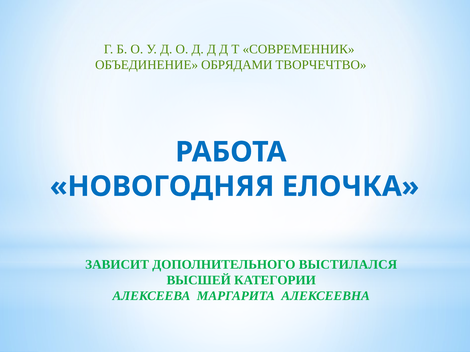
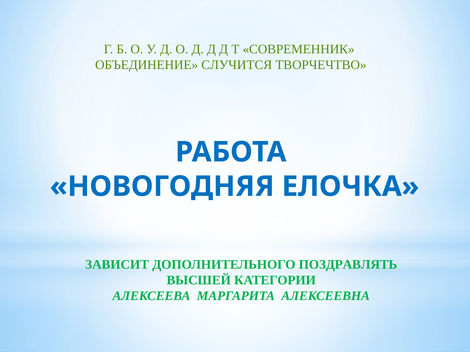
ОБРЯДАМИ: ОБРЯДАМИ -> СЛУЧИТСЯ (237, 65)
ВЫСТИЛАЛСЯ: ВЫСТИЛАЛСЯ -> ПОЗДРАВЛЯТЬ (348, 265)
